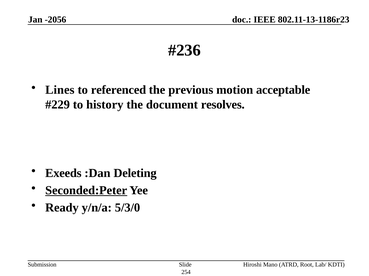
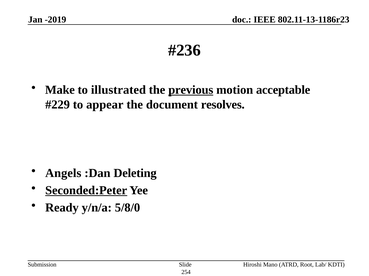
-2056: -2056 -> -2019 (55, 20)
Lines: Lines -> Make (60, 90)
referenced: referenced -> illustrated (118, 90)
previous underline: none -> present (191, 90)
history: history -> appear (105, 105)
Exeeds: Exeeds -> Angels (63, 174)
5/3/0: 5/3/0 -> 5/8/0 (127, 208)
